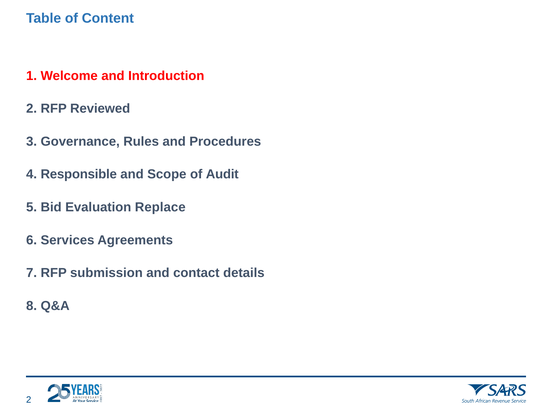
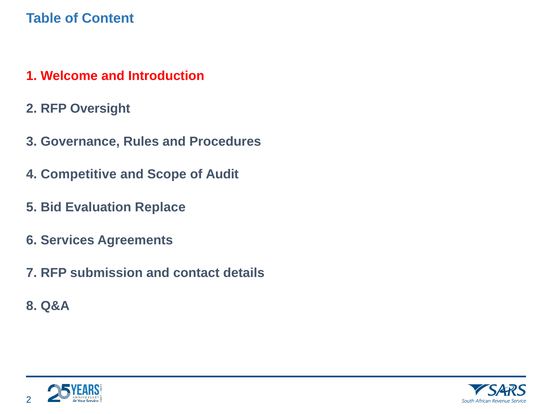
Reviewed: Reviewed -> Oversight (100, 109)
Responsible: Responsible -> Competitive (79, 174)
